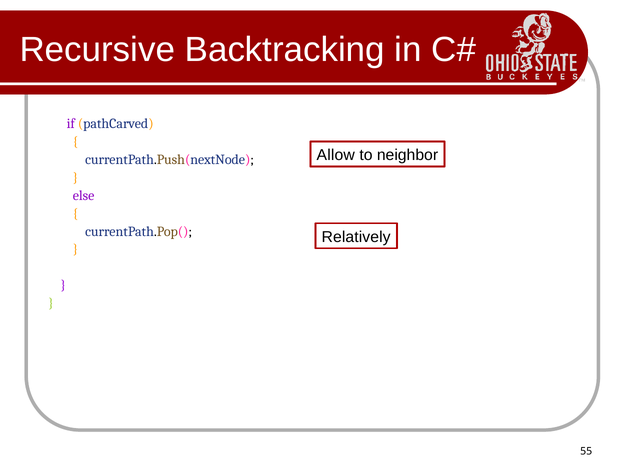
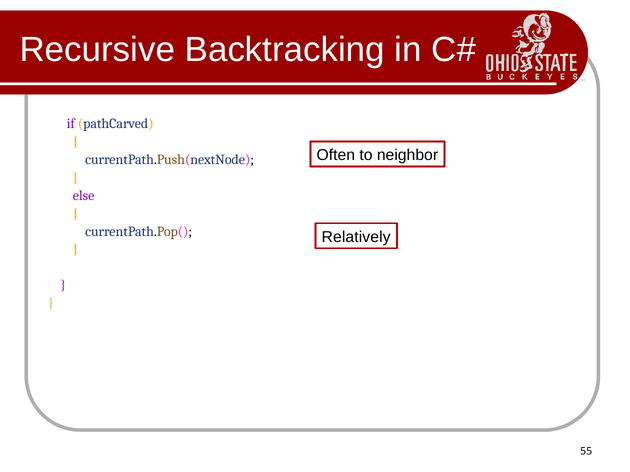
Allow: Allow -> Often (336, 155)
